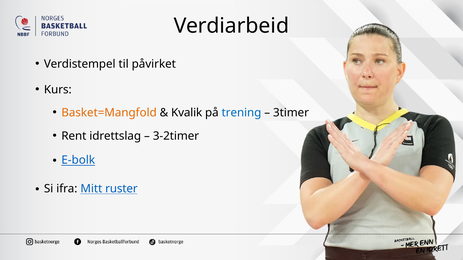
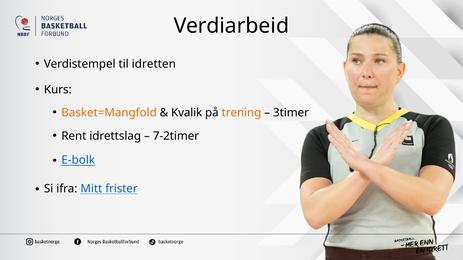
påvirket: påvirket -> idretten (154, 64)
trening colour: blue -> orange (241, 113)
3-2timer: 3-2timer -> 7-2timer (176, 136)
ruster: ruster -> frister (121, 189)
